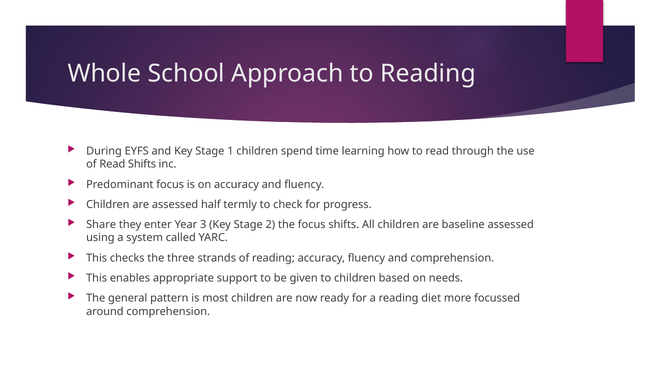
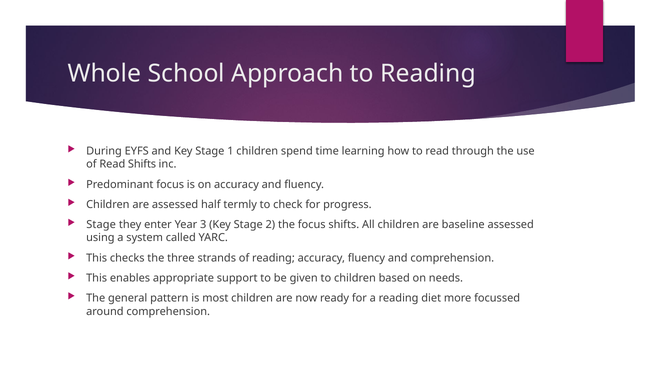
Share: Share -> Stage (101, 225)
